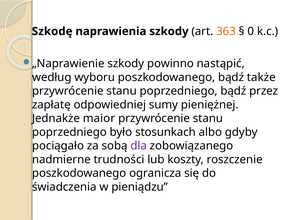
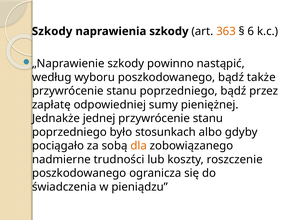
Szkodę: Szkodę -> Szkody (52, 31)
0: 0 -> 6 (251, 31)
maior: maior -> jednej (99, 119)
dla colour: purple -> orange (139, 146)
